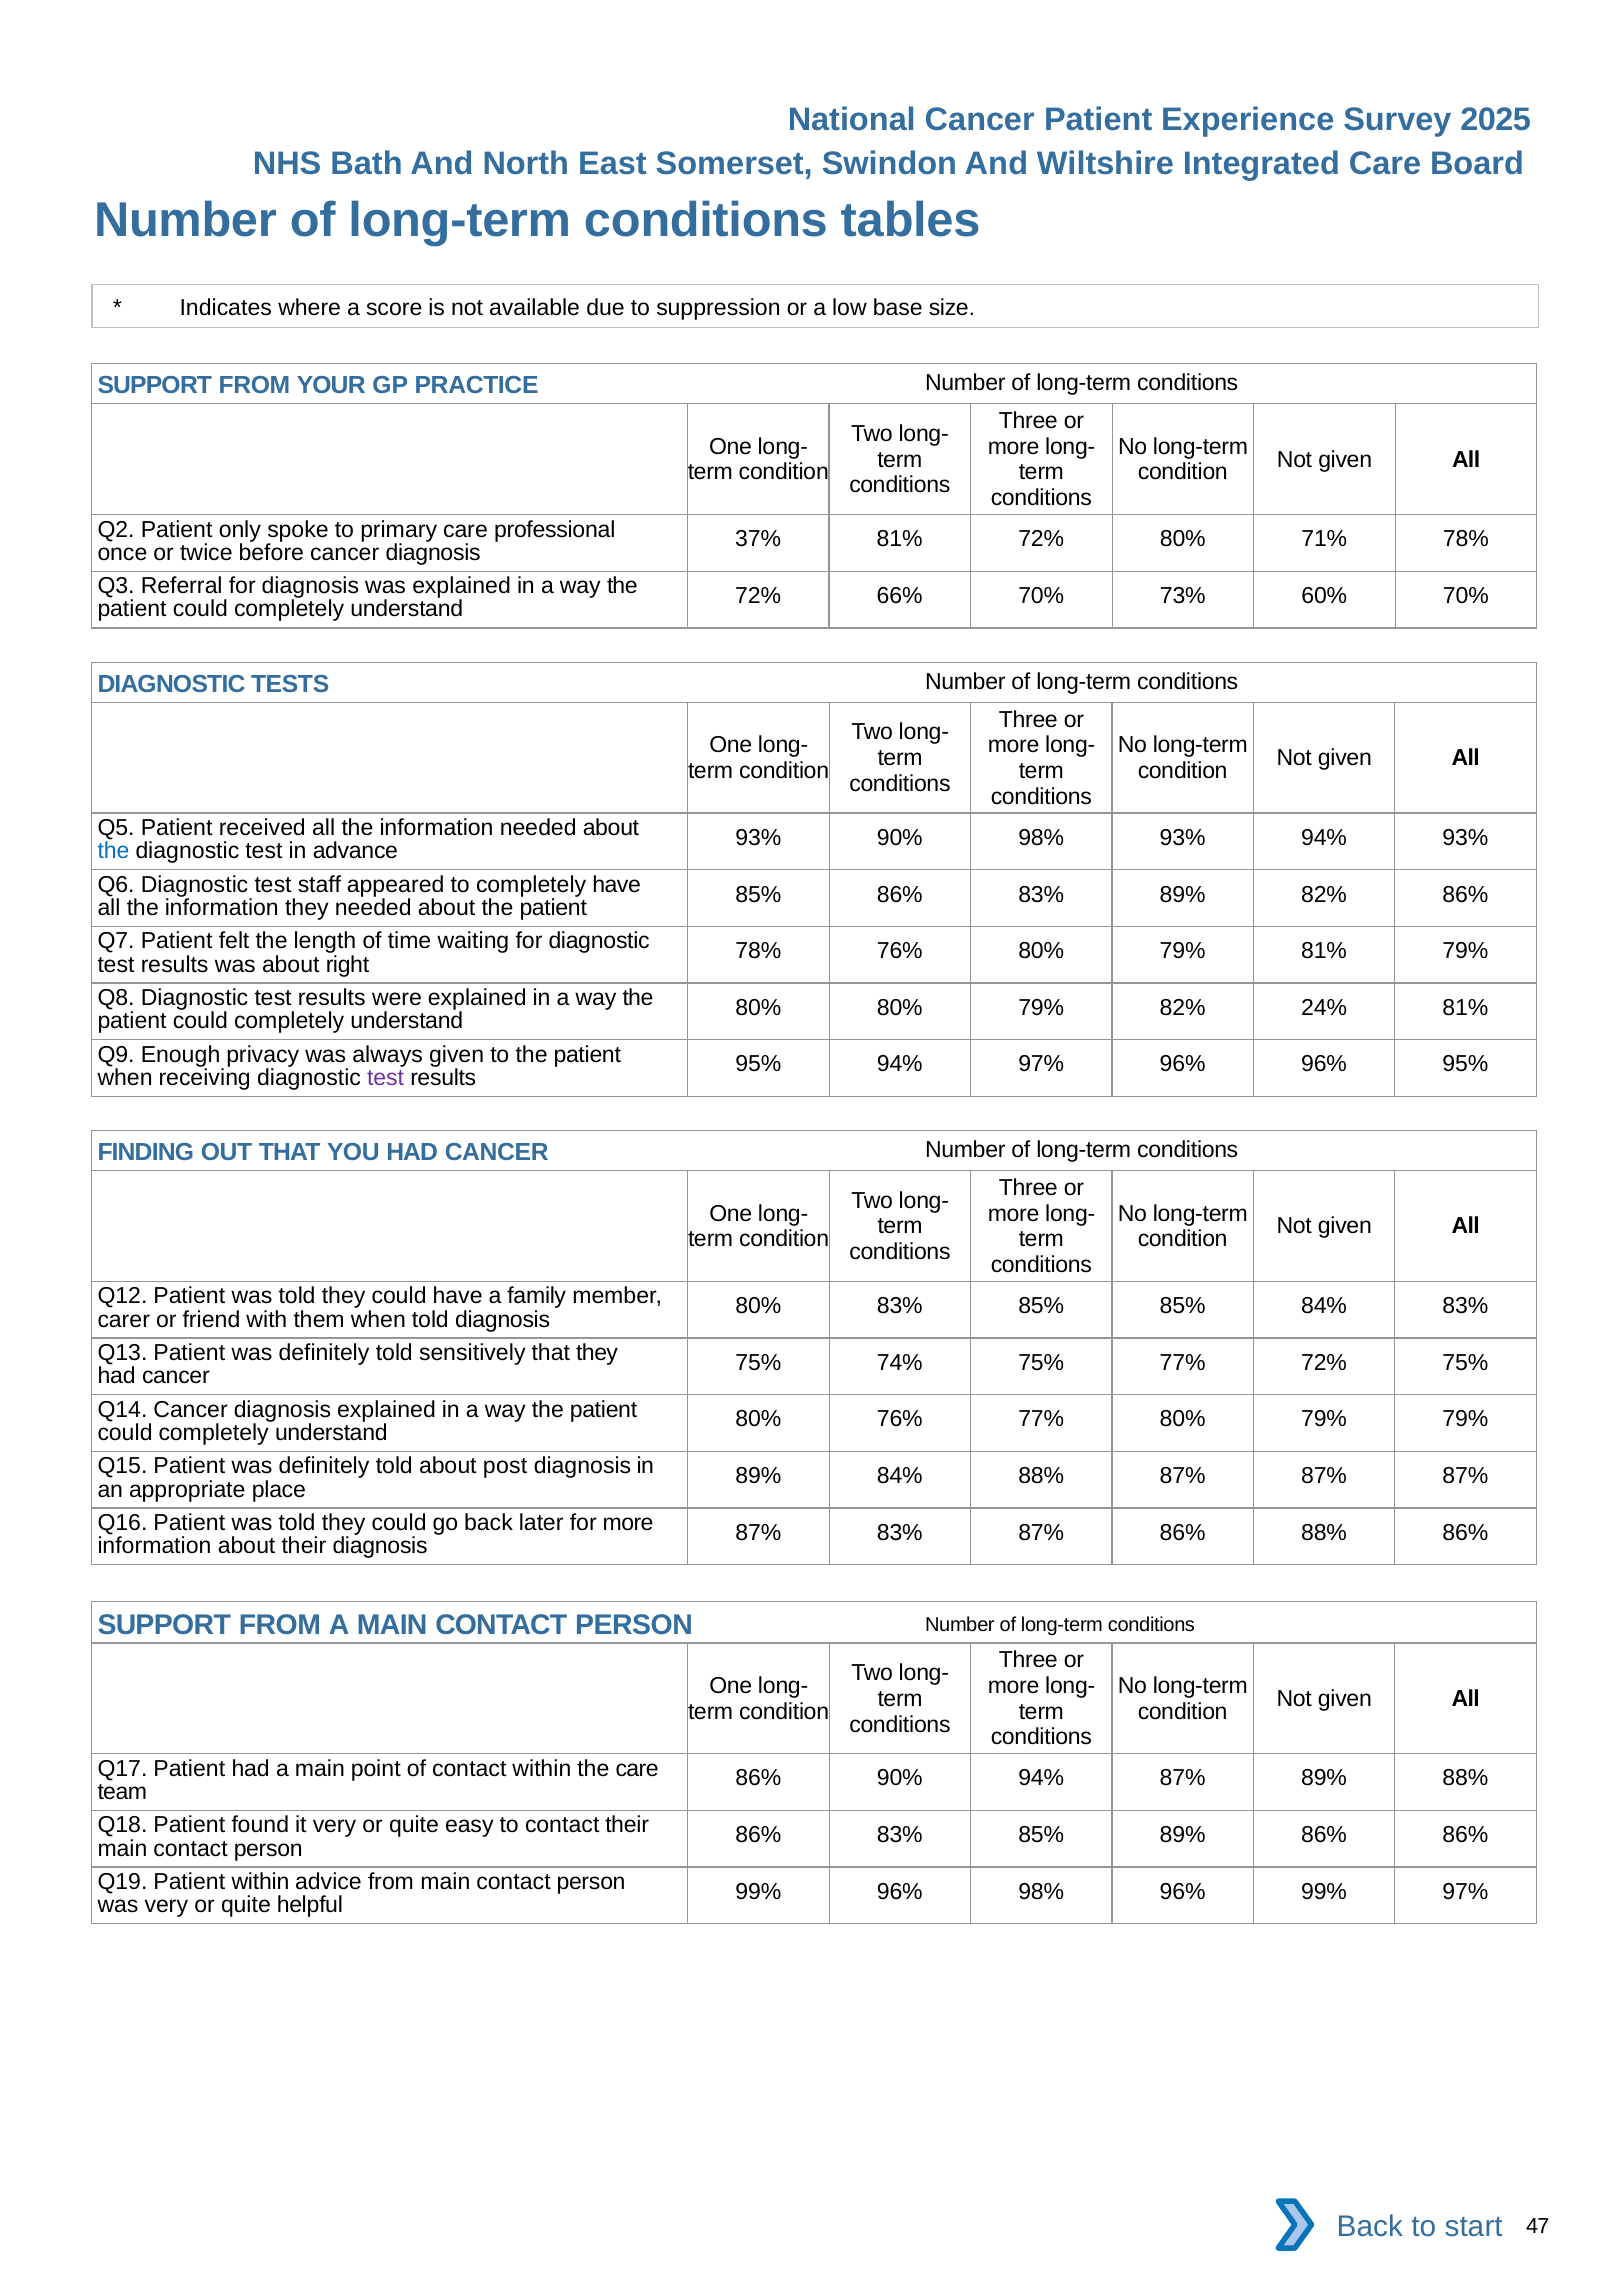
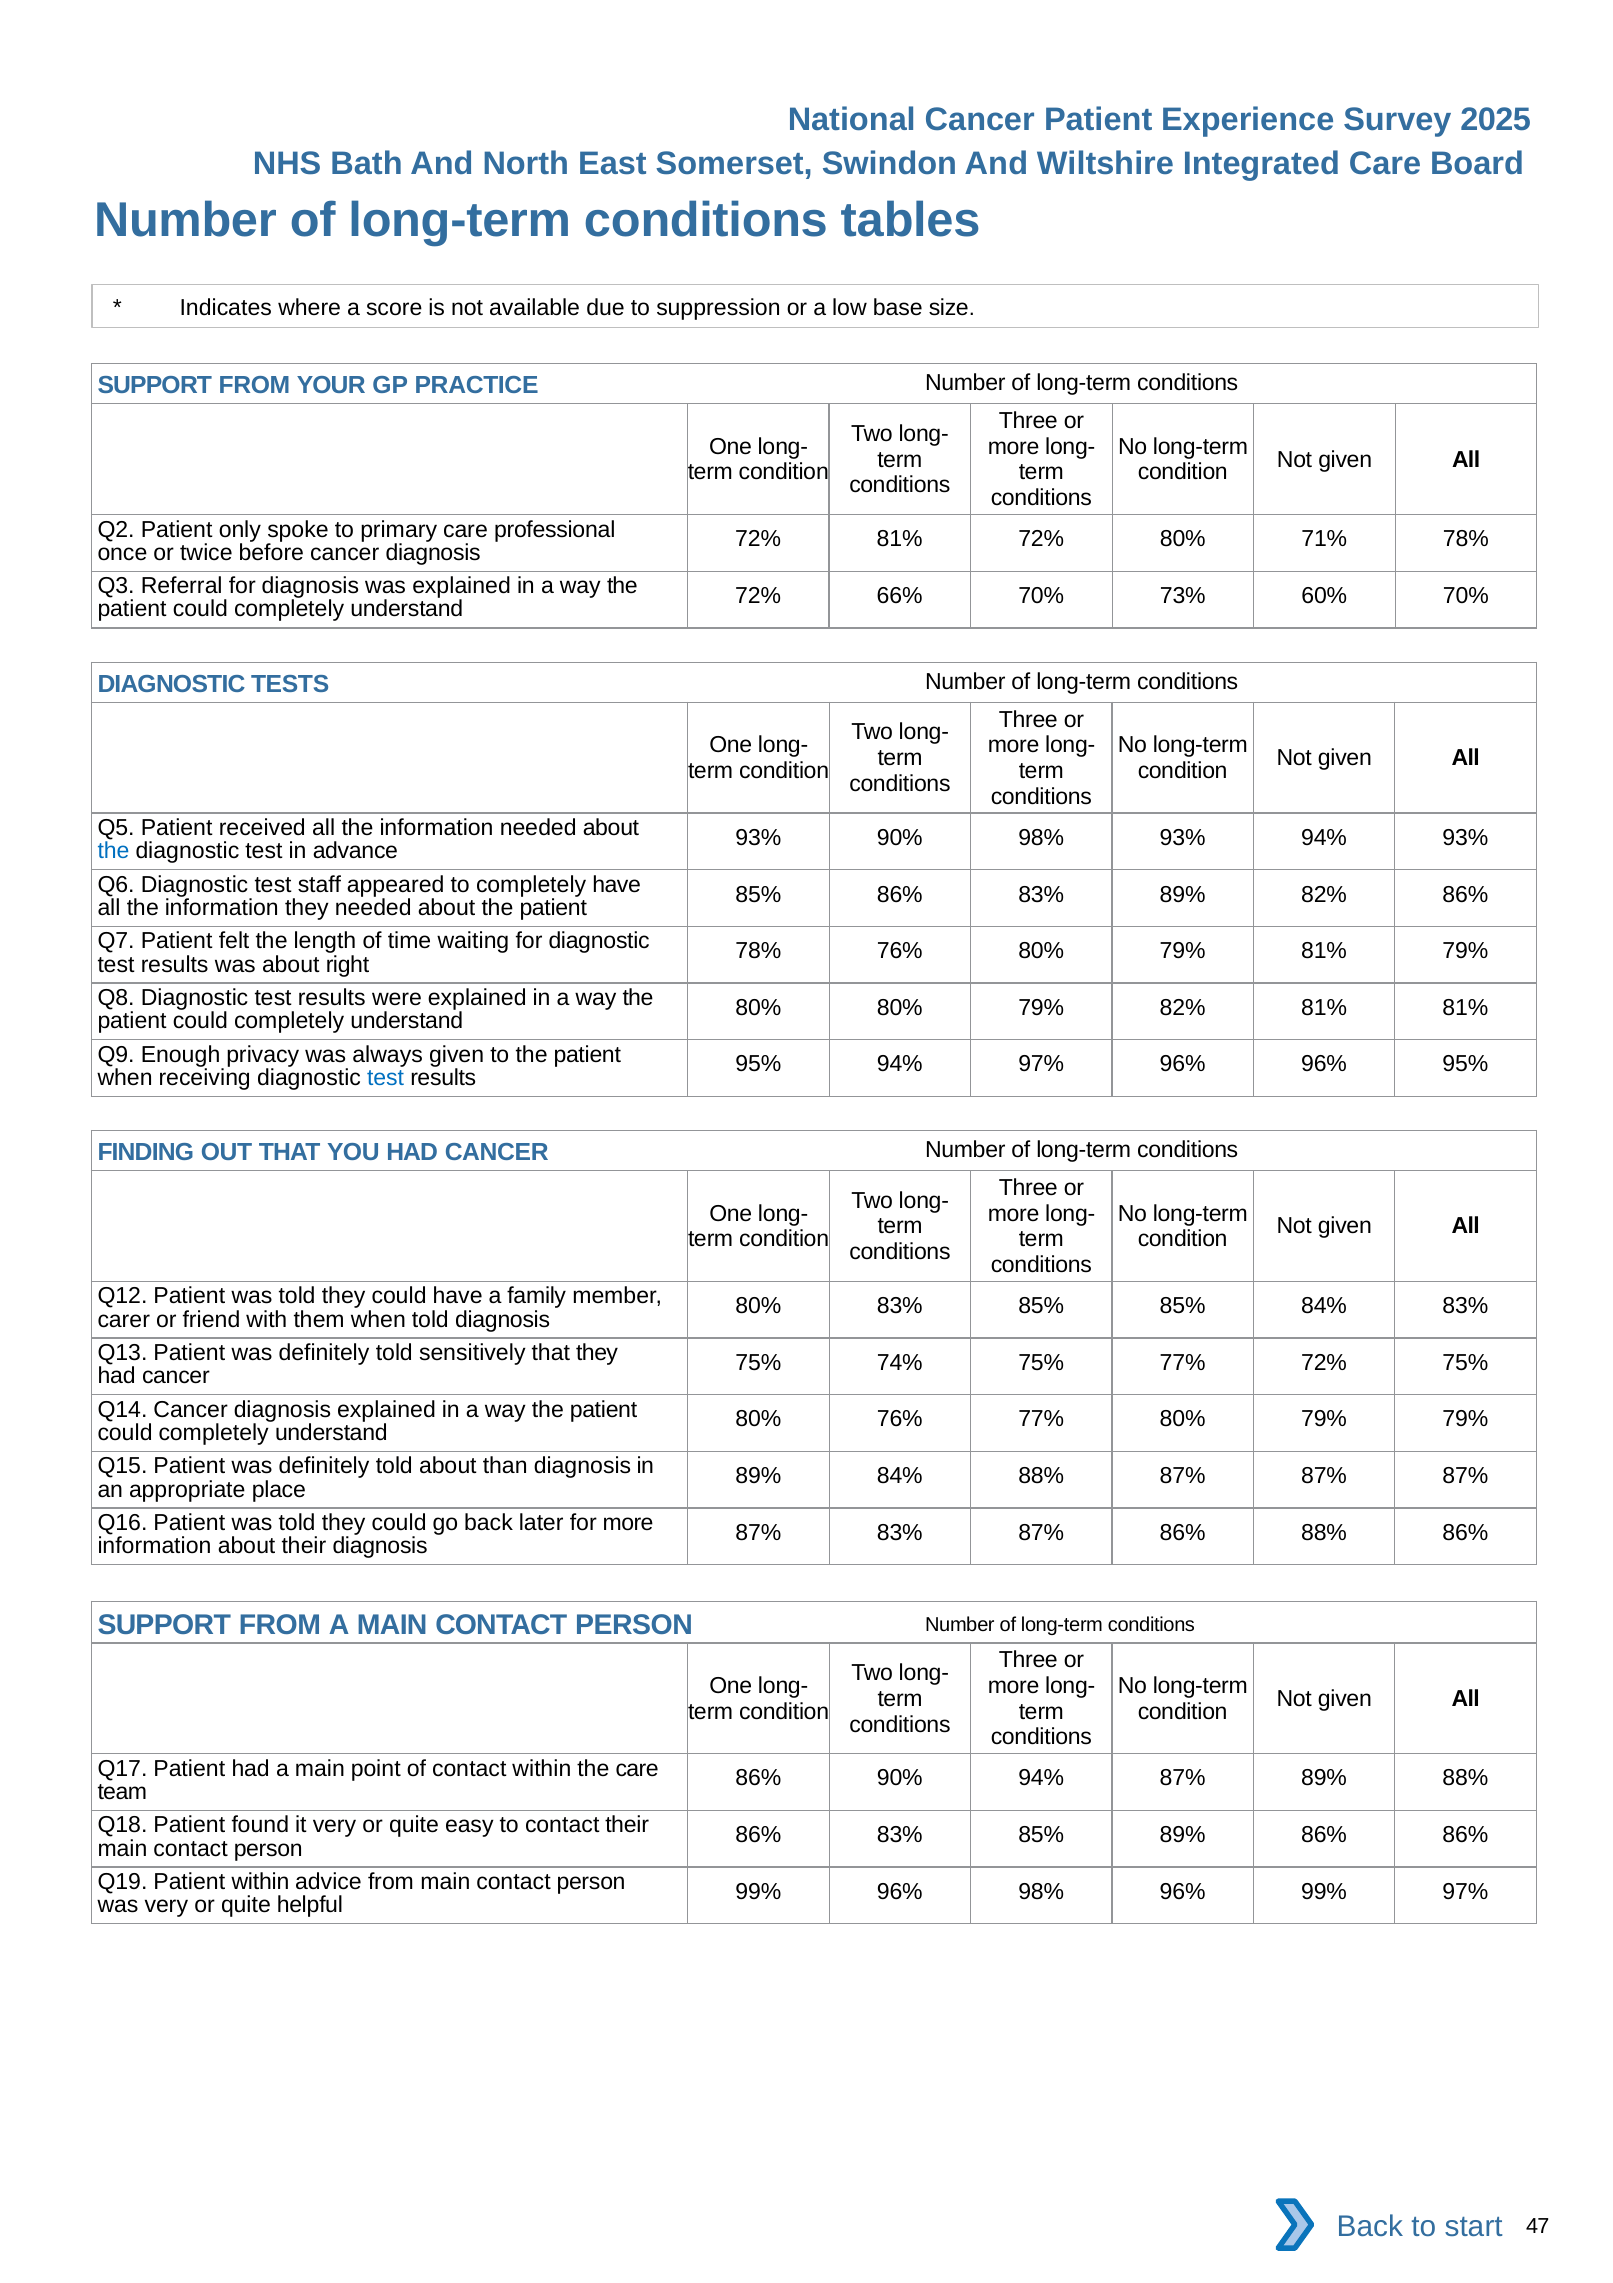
37%: 37% -> 72% (758, 539)
82% 24%: 24% -> 81% (1324, 1008)
test colour: purple -> blue (386, 1078)
post: post -> than (505, 1466)
